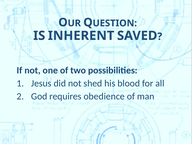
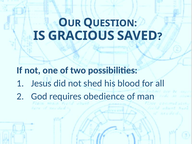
INHERENT: INHERENT -> GRACIOUS (81, 36)
